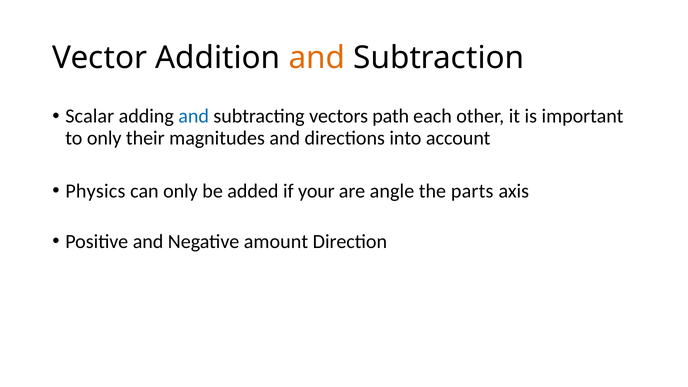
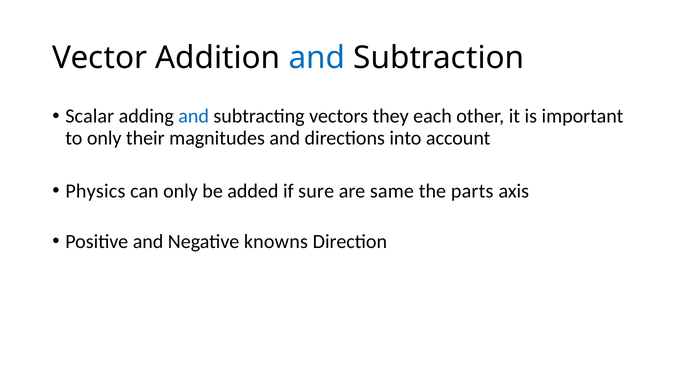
and colour: orange -> blue (317, 58)
path: path -> they (391, 116)
your: your -> sure (316, 191)
angle: angle -> same (392, 191)
amount: amount -> knowns (276, 241)
